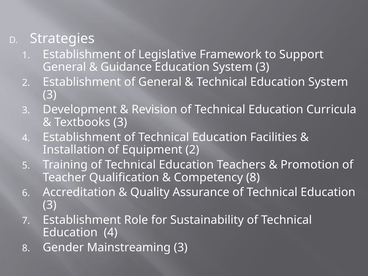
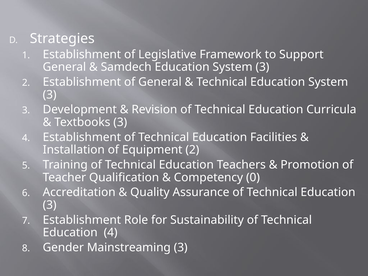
Guidance: Guidance -> Samdech (126, 67)
Competency 8: 8 -> 0 (253, 177)
